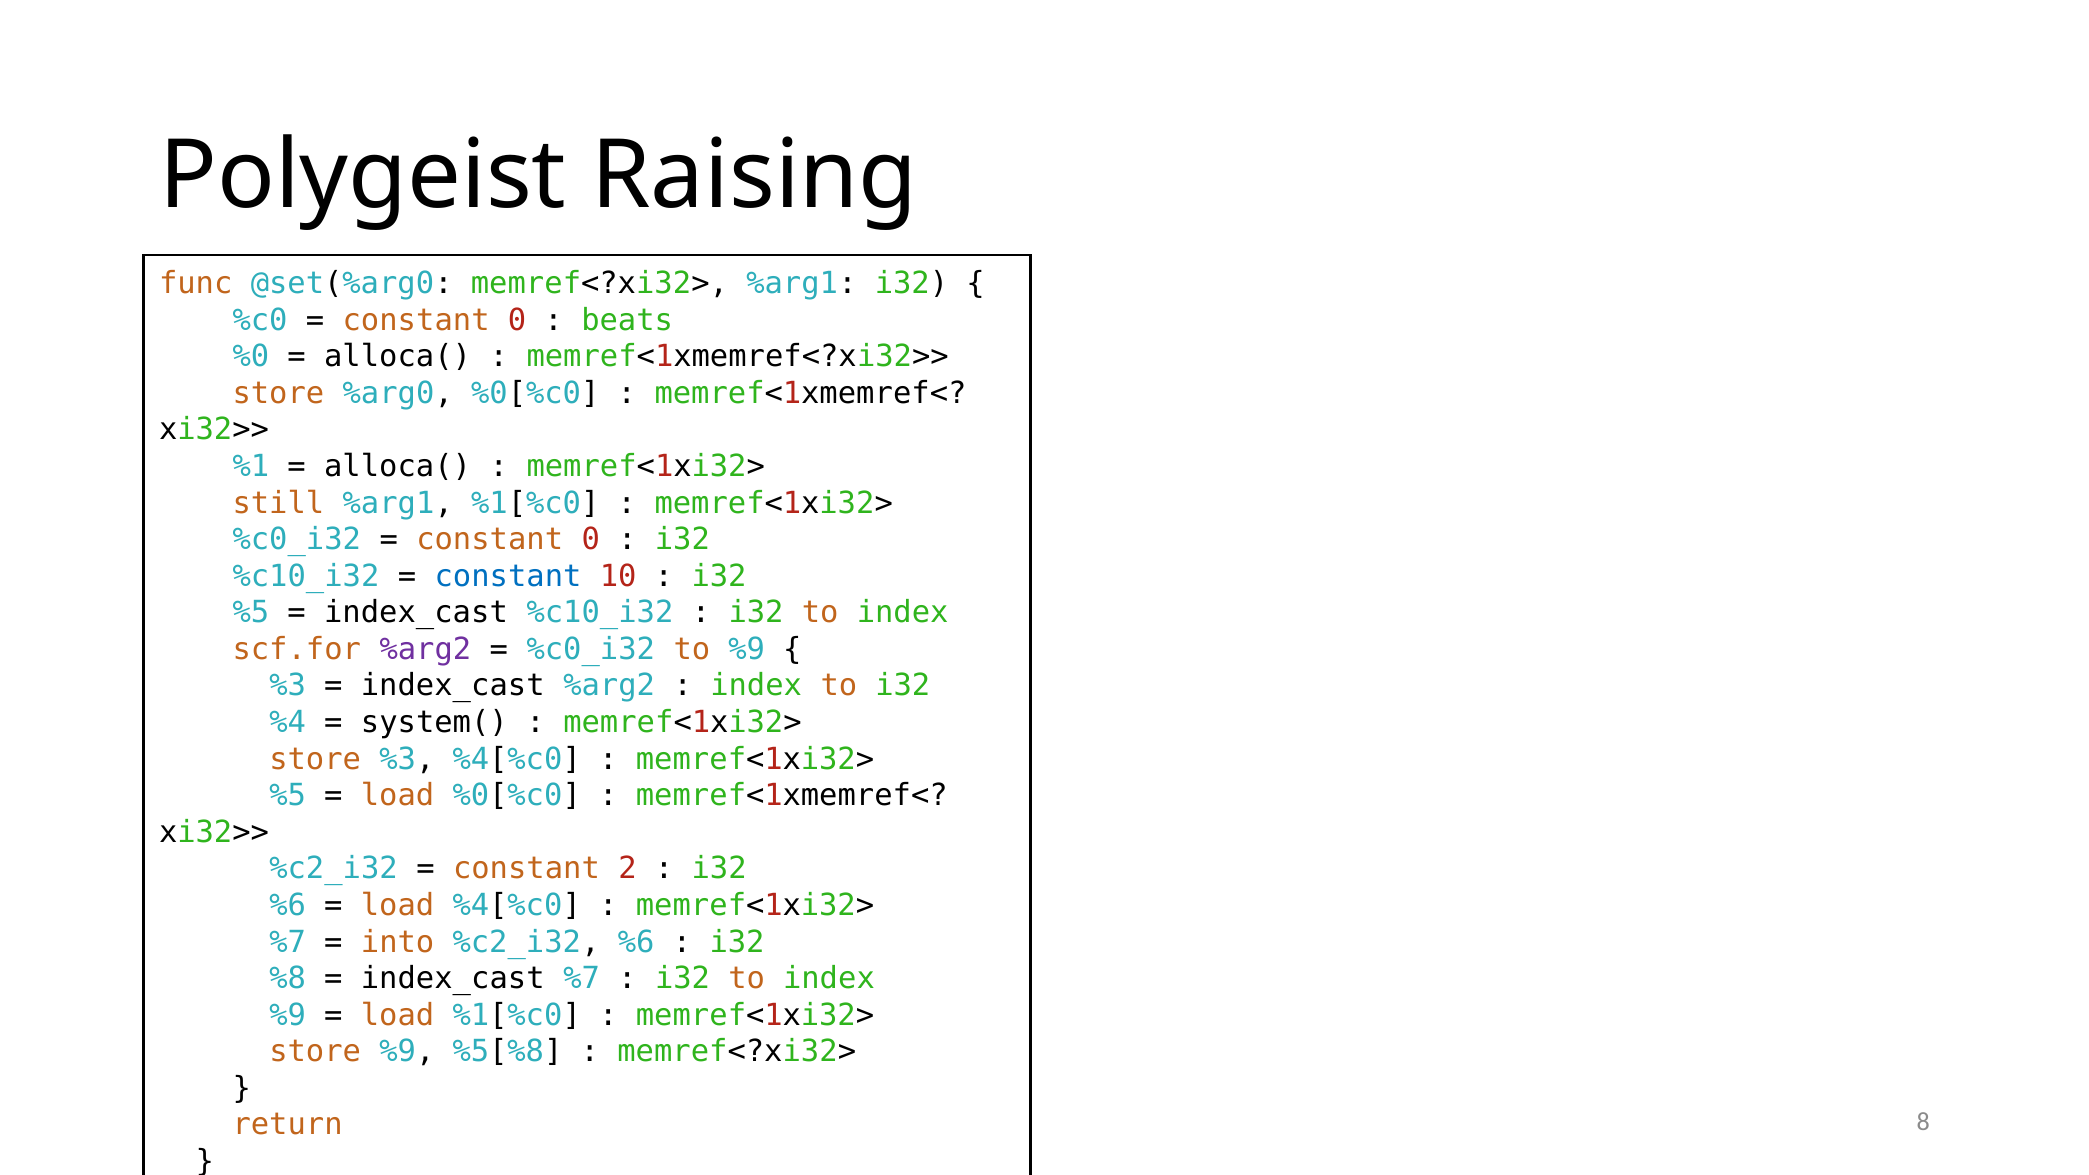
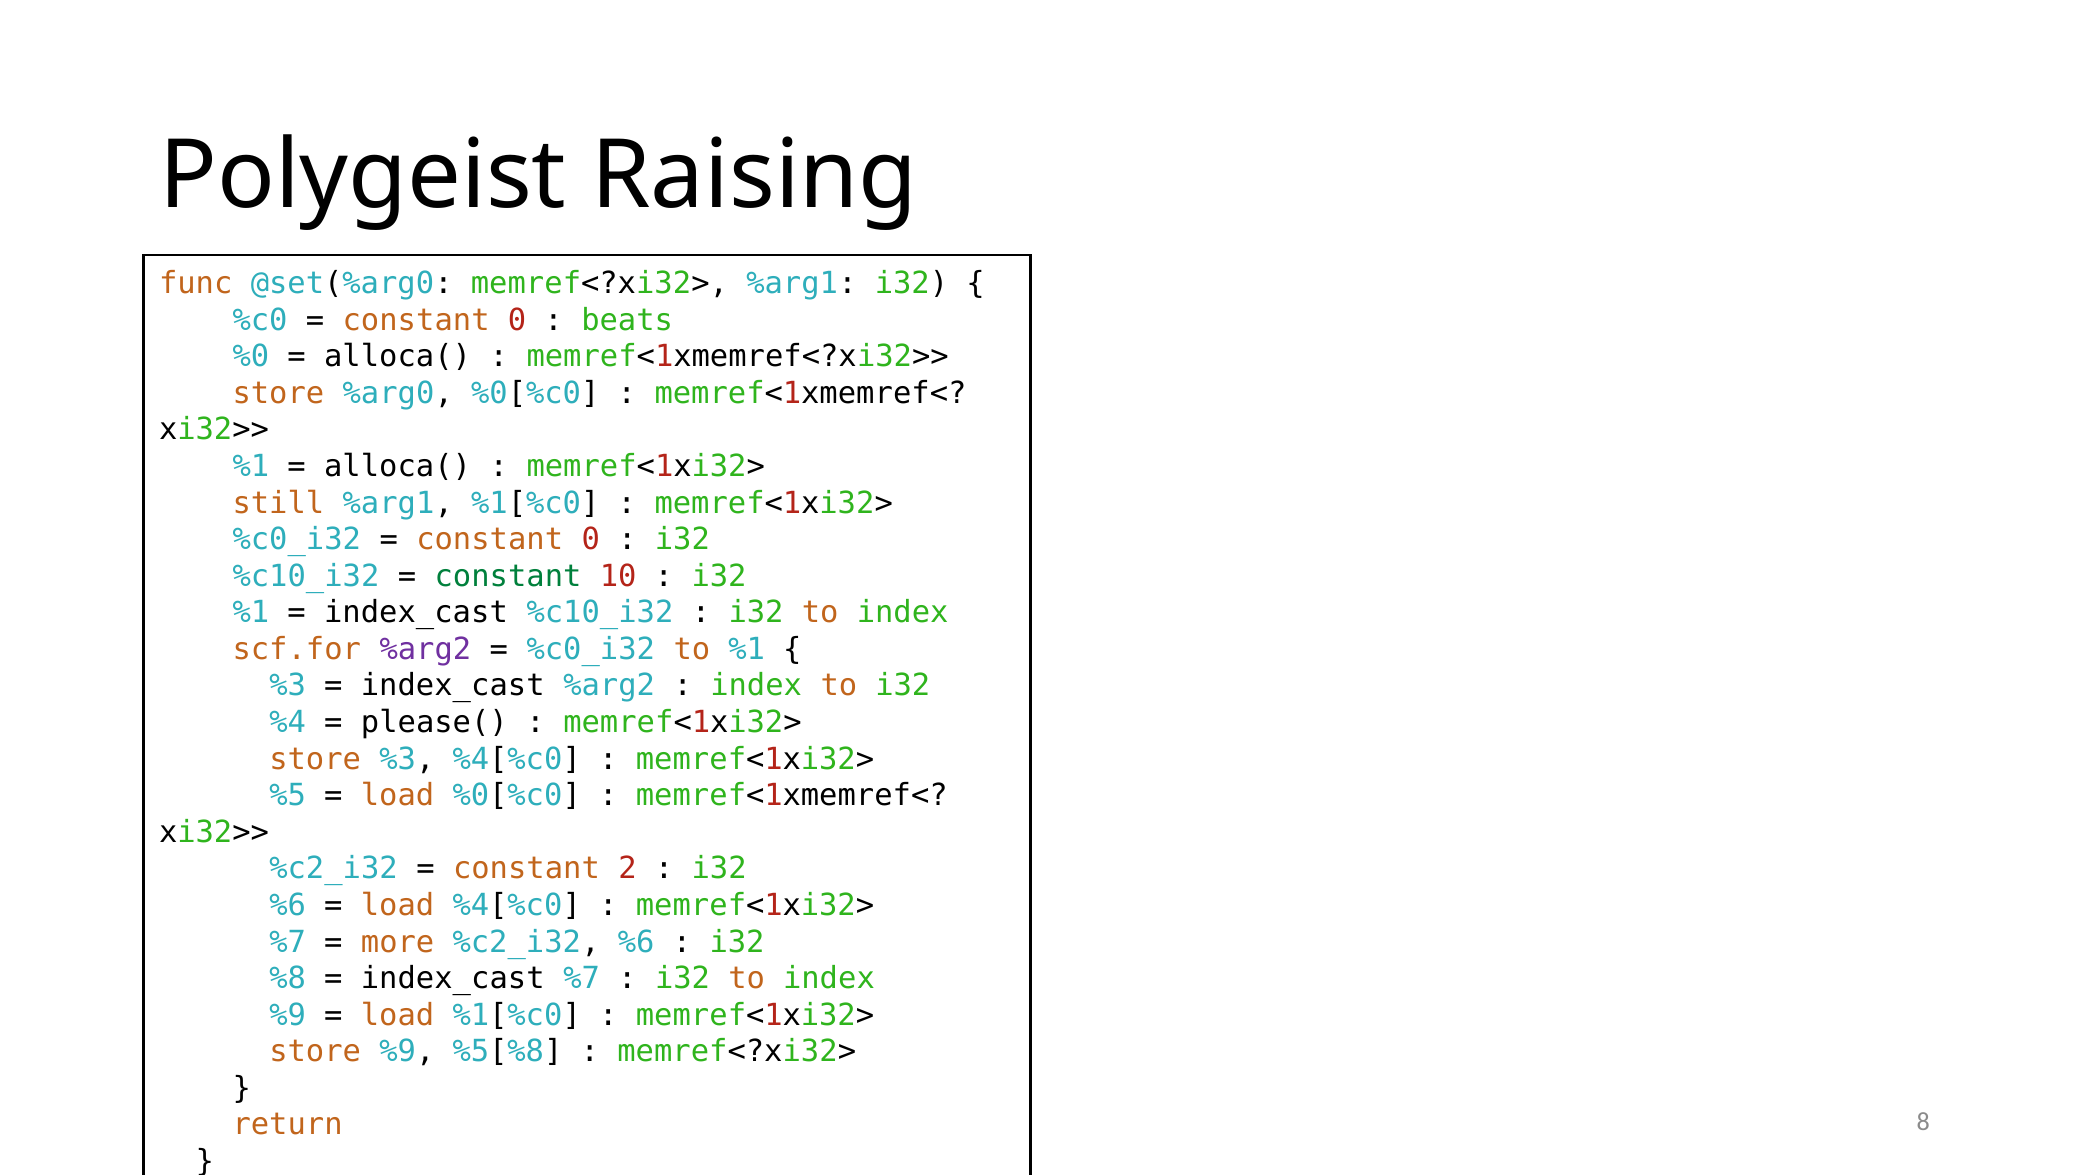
constant colour: blue -> green (508, 576)
%5: %5 -> %1 (251, 613)
to %9: %9 -> %1 (747, 649)
system(: system( -> please( (434, 723)
into: into -> more (398, 942)
